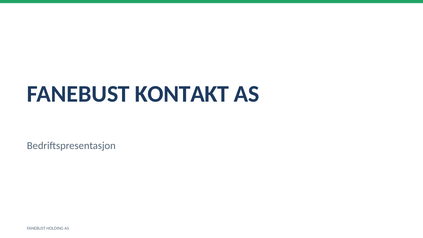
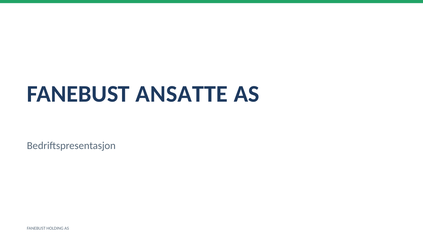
KONTAKT: KONTAKT -> ANSATTE (182, 94)
